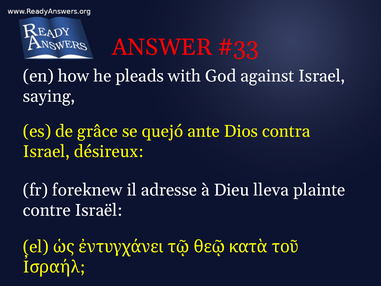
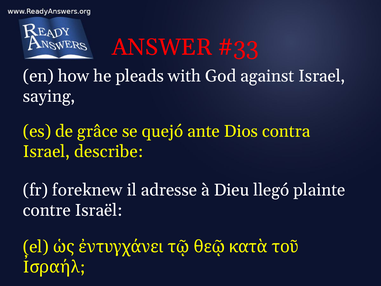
désireux: désireux -> describe (109, 151)
lleva: lleva -> llegó (271, 190)
